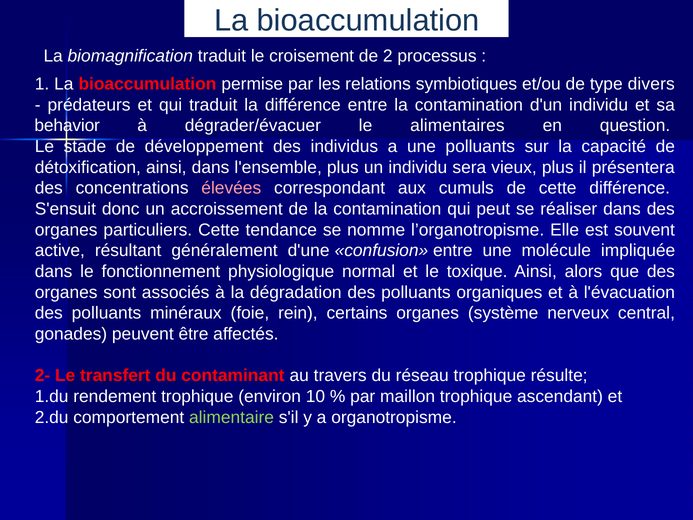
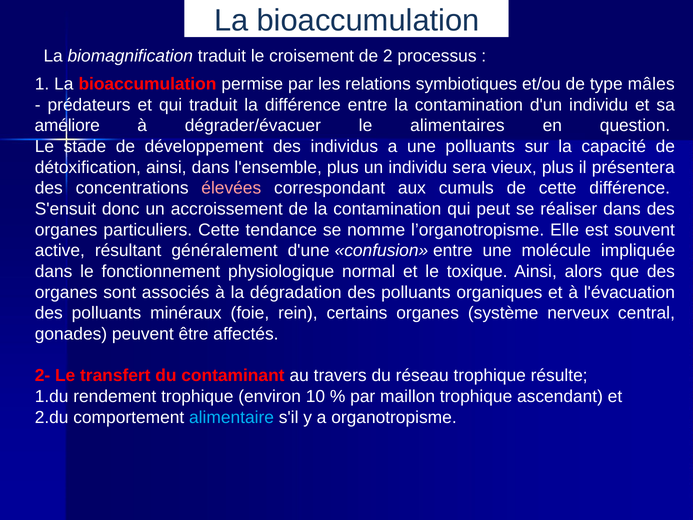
divers: divers -> mâles (651, 84)
behavior: behavior -> améliore (67, 126)
alimentaire colour: light green -> light blue (232, 418)
